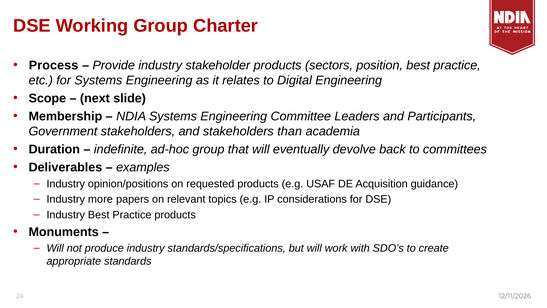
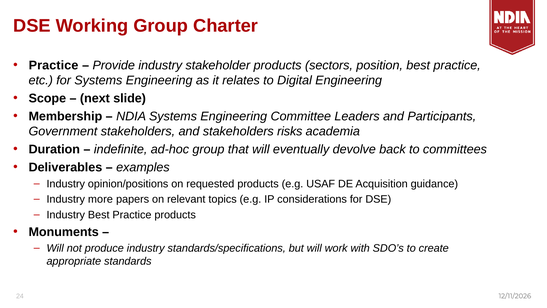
Process: Process -> Practice (54, 65)
than: than -> risks (290, 131)
